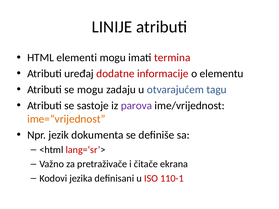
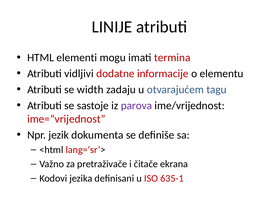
uređaj: uređaj -> vidljivi (79, 74)
se mogu: mogu -> width (90, 90)
ime=“vrijednost colour: orange -> red (66, 119)
110-1: 110-1 -> 635-1 (172, 179)
